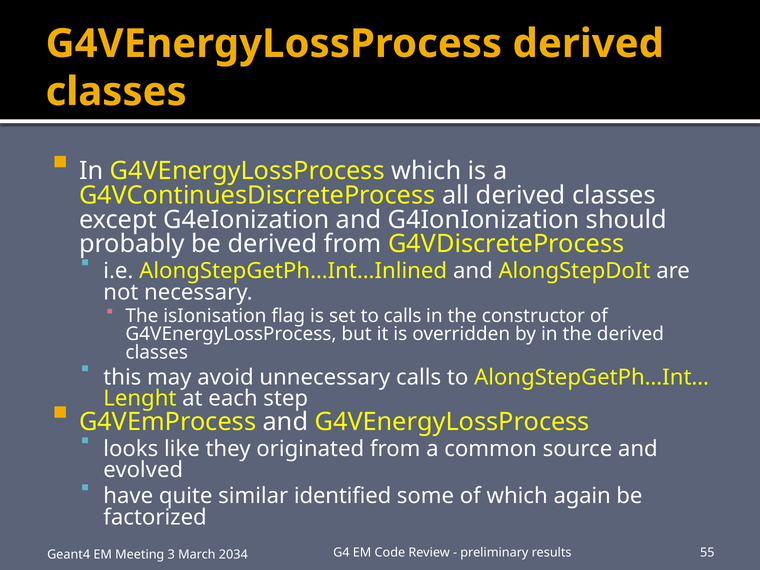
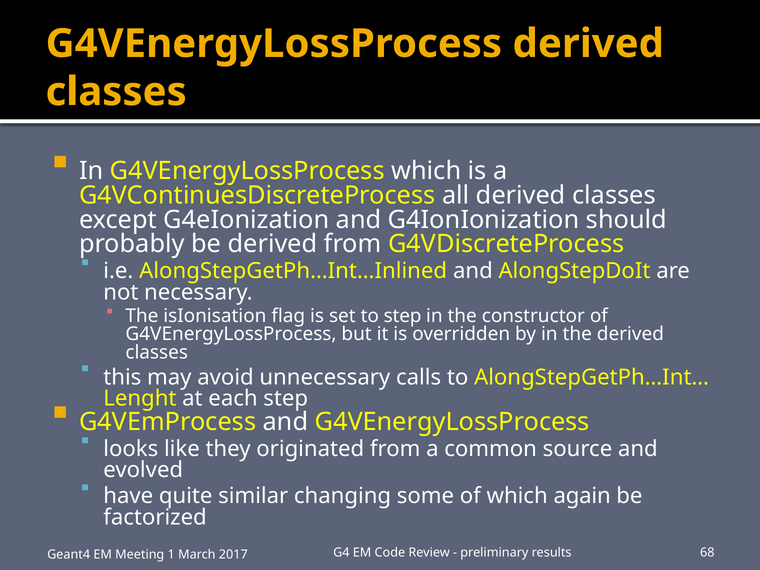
to calls: calls -> step (403, 316)
identified: identified -> changing (343, 496)
55: 55 -> 68 (707, 552)
3: 3 -> 1 (171, 554)
2034: 2034 -> 2017 (233, 554)
